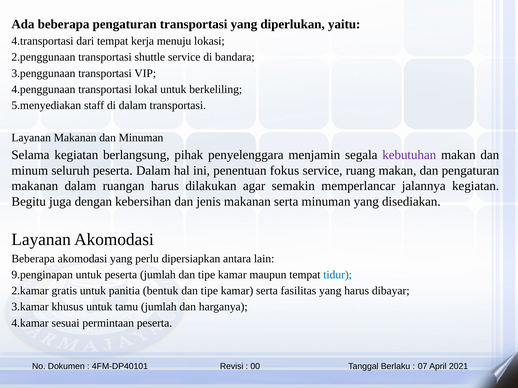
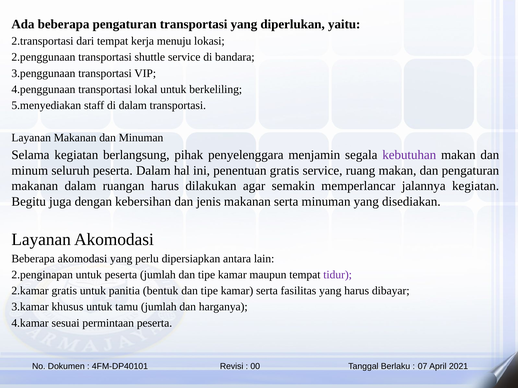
4.transportasi: 4.transportasi -> 2.transportasi (42, 41)
penentuan fokus: fokus -> gratis (284, 171)
9.penginapan: 9.penginapan -> 2.penginapan (42, 275)
tidur colour: blue -> purple (338, 275)
